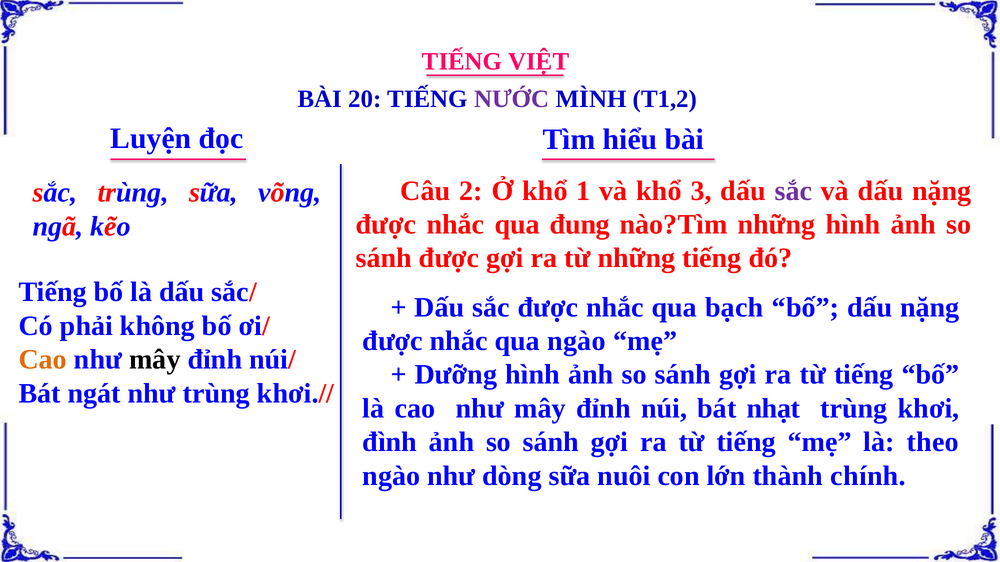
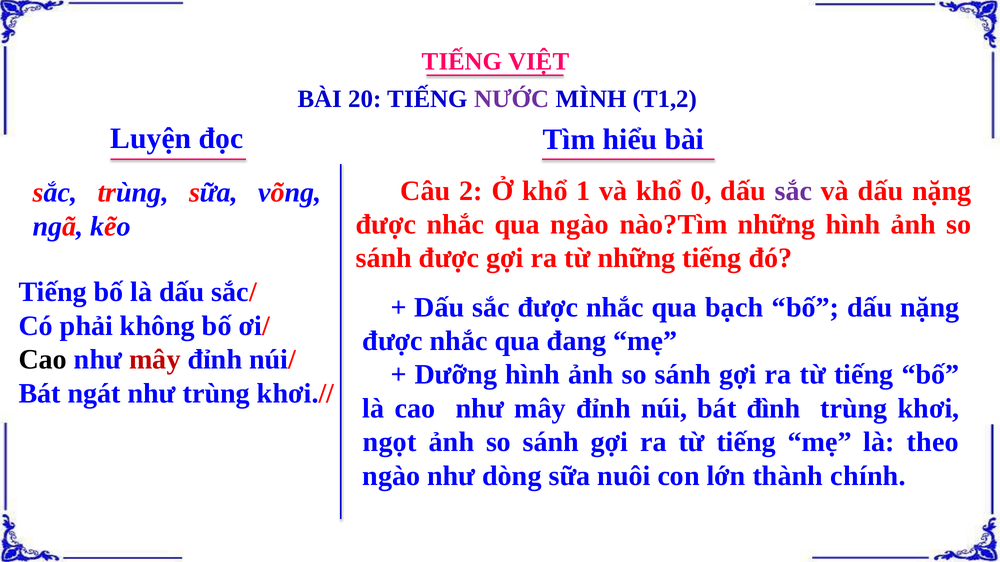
3: 3 -> 0 (701, 191)
qua đung: đung -> ngào (580, 224)
qua ngào: ngào -> đang (577, 341)
Cao colour: orange -> black (43, 359)
mây colour: black -> red (155, 359)
nhạt: nhạt -> đình (773, 408)
đình: đình -> ngọt (390, 442)
